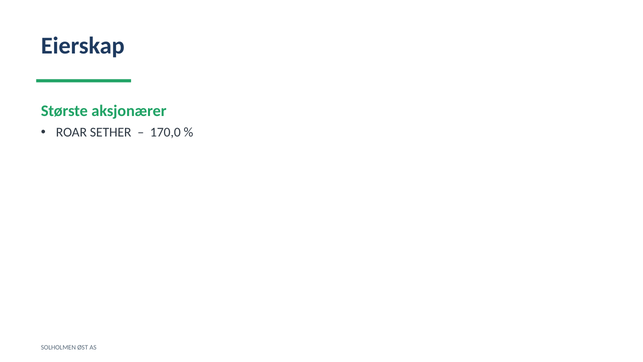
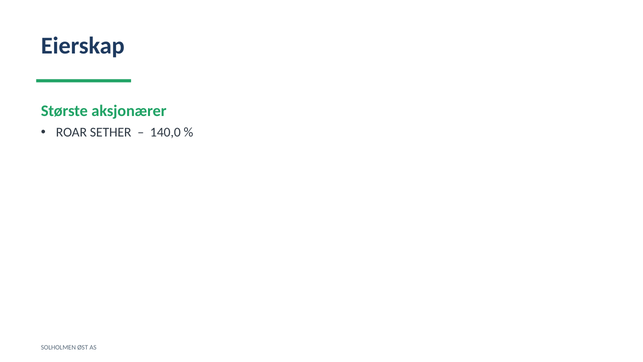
170,0: 170,0 -> 140,0 (165, 132)
